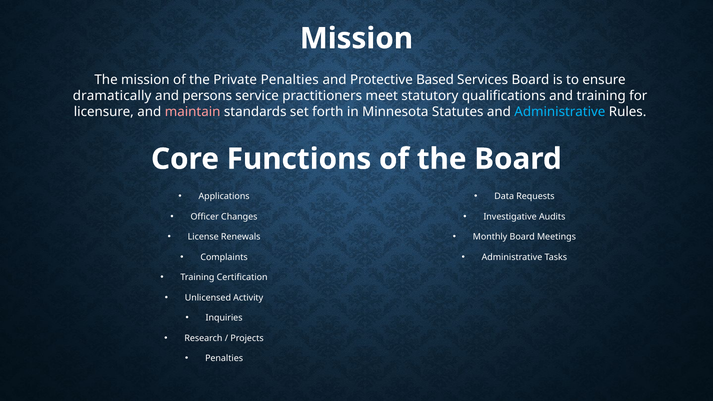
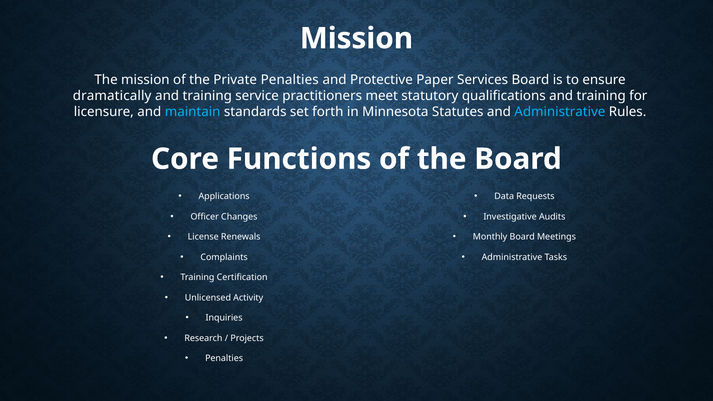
Based: Based -> Paper (435, 80)
persons: persons -> training (207, 96)
maintain colour: pink -> light blue (193, 112)
